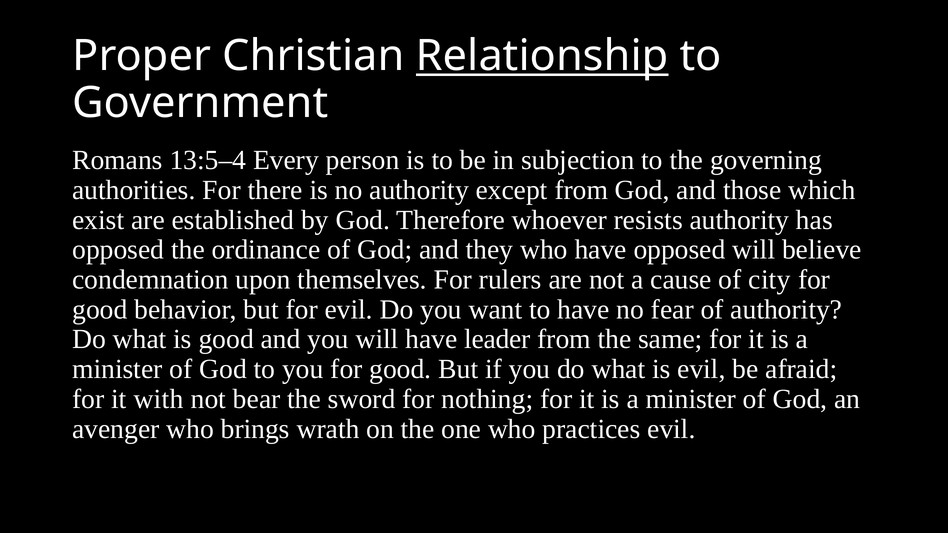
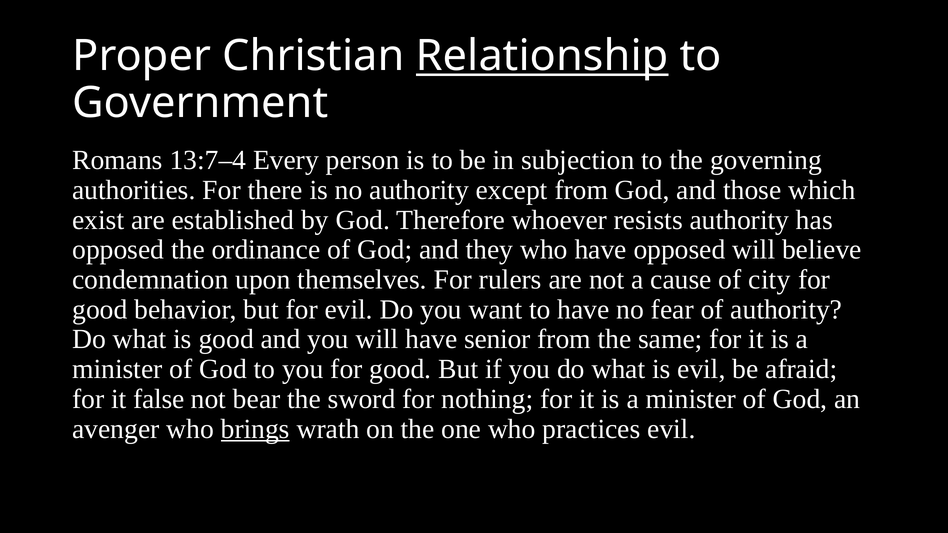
13:5–4: 13:5–4 -> 13:7–4 (208, 160)
leader: leader -> senior (497, 339)
with: with -> false (159, 399)
brings underline: none -> present (255, 429)
